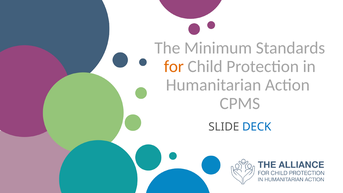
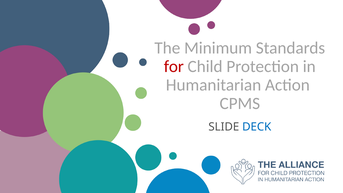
for colour: orange -> red (174, 66)
